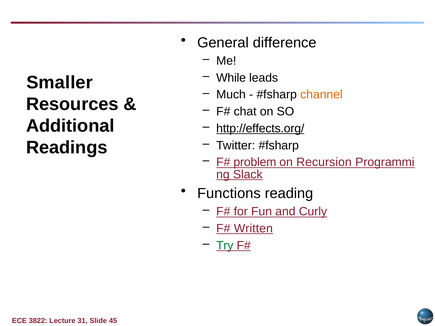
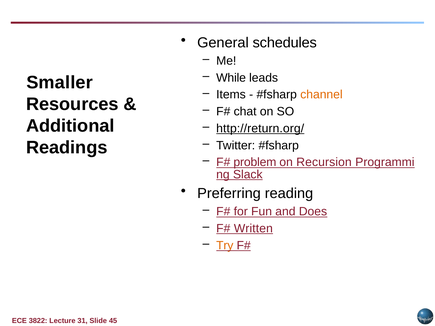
difference: difference -> schedules (285, 43)
Much: Much -> Items (231, 95)
http://effects.org/: http://effects.org/ -> http://return.org/ (260, 129)
Functions: Functions -> Preferring (229, 194)
Curly: Curly -> Does (313, 212)
Try colour: green -> orange (225, 246)
